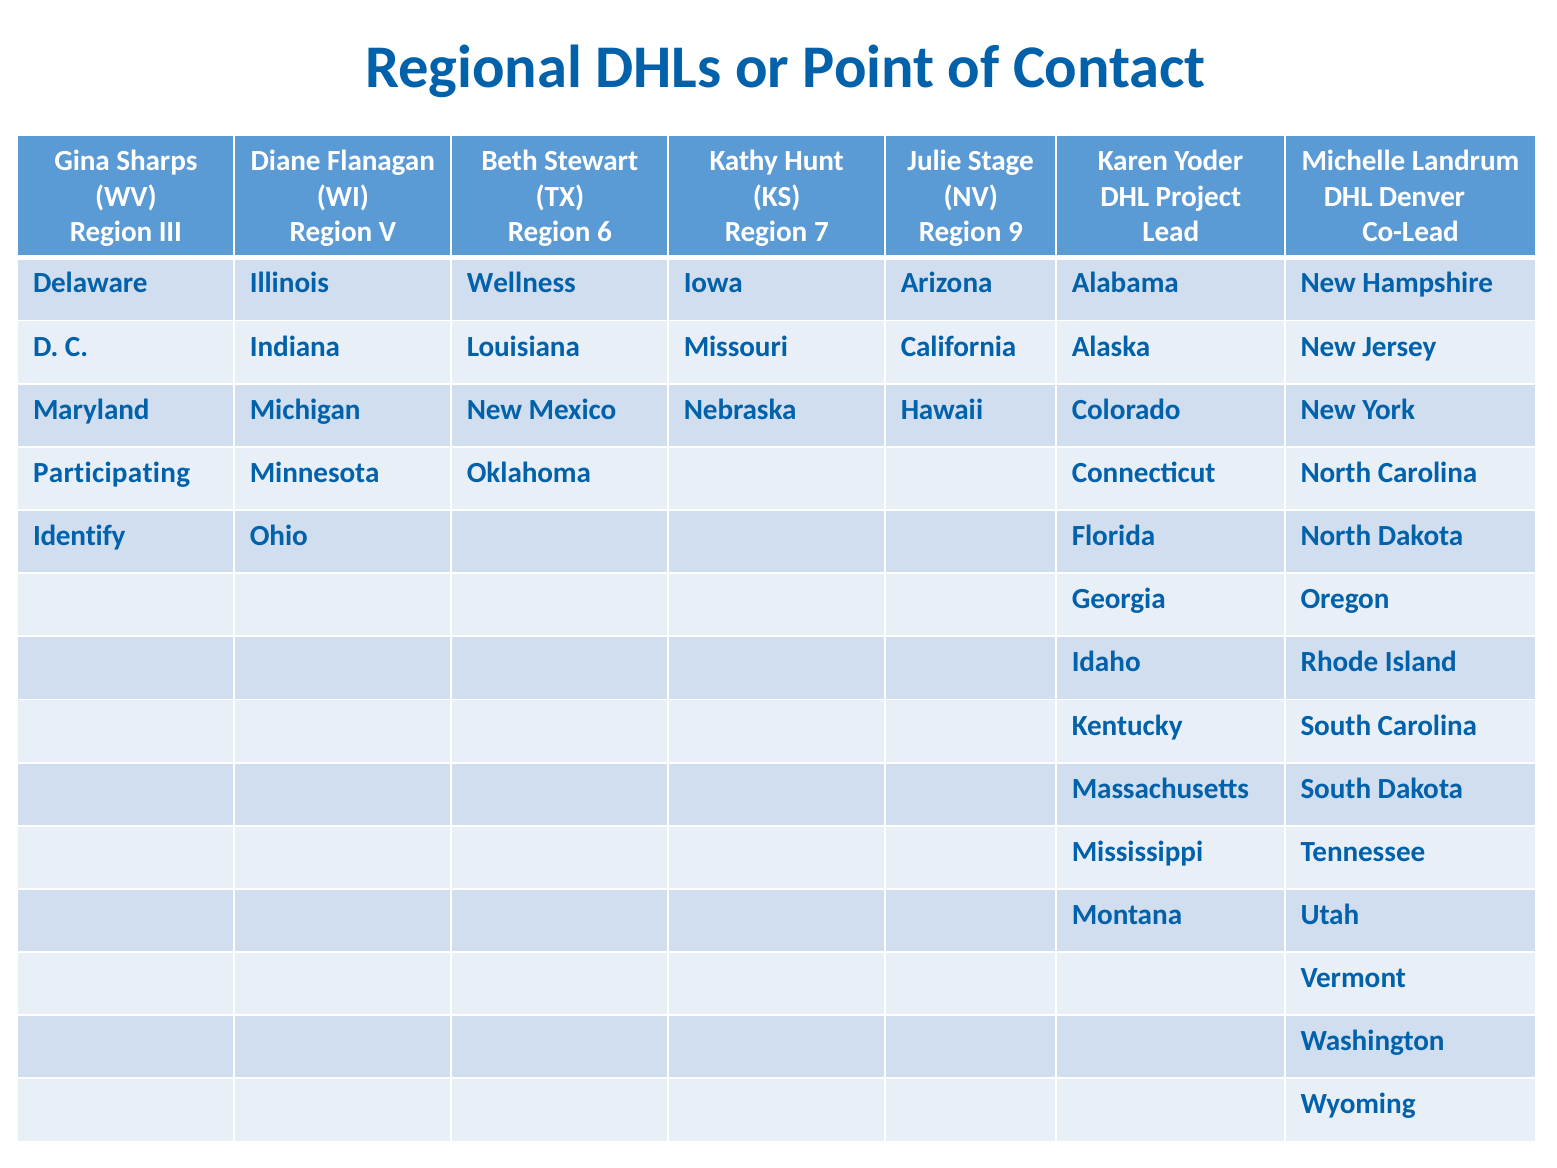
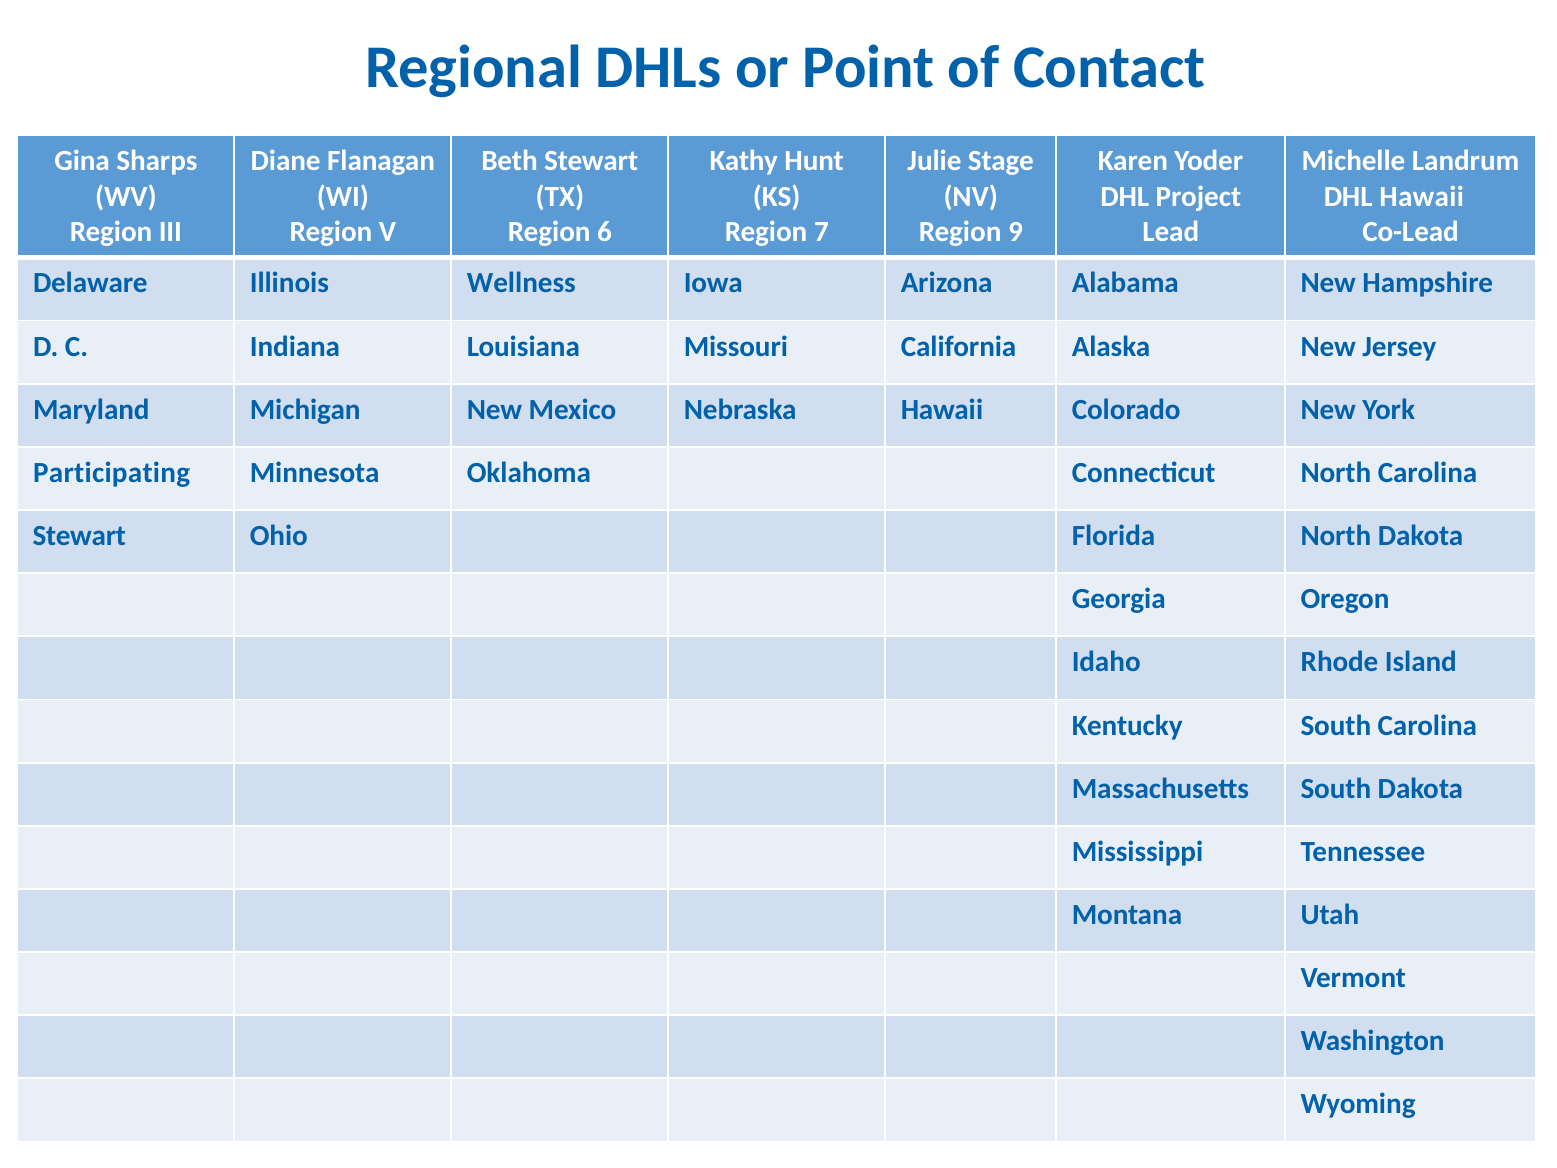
DHL Denver: Denver -> Hawaii (1422, 197)
Identify: Identify -> Stewart (79, 536)
